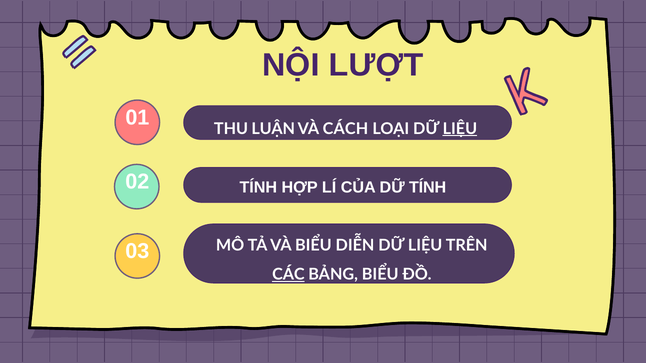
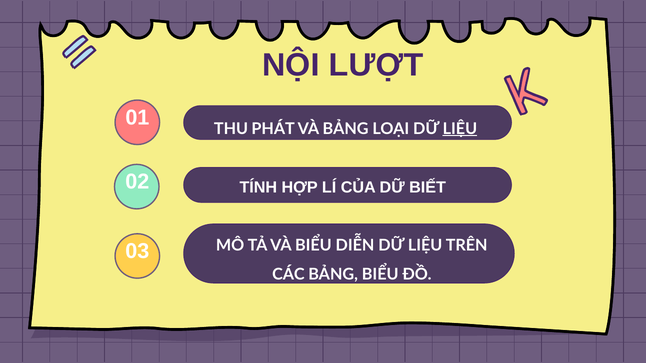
LUẬN: LUẬN -> PHÁT (273, 129)
VÀ CÁCH: CÁCH -> BẢNG (346, 129)
DỮ TÍNH: TÍNH -> BIẾT (428, 188)
CÁC underline: present -> none (288, 275)
